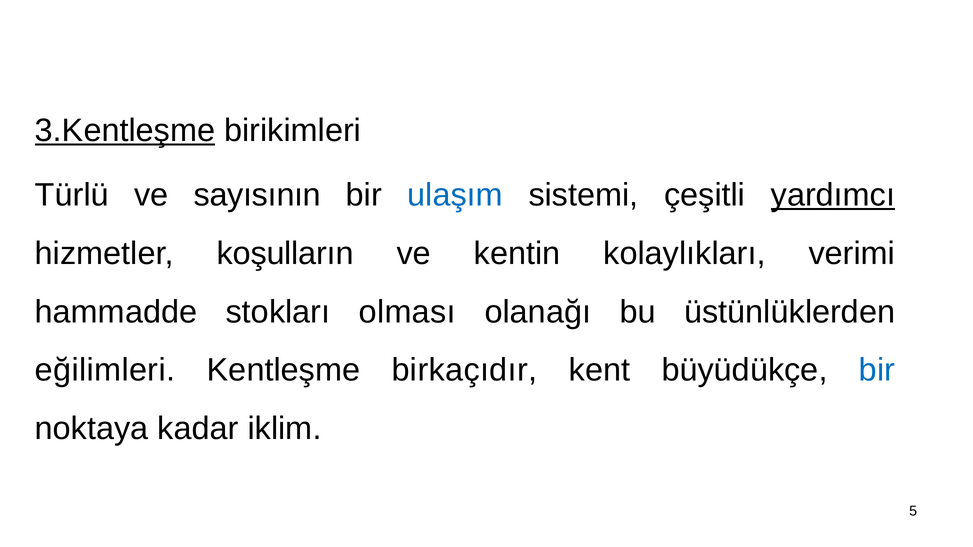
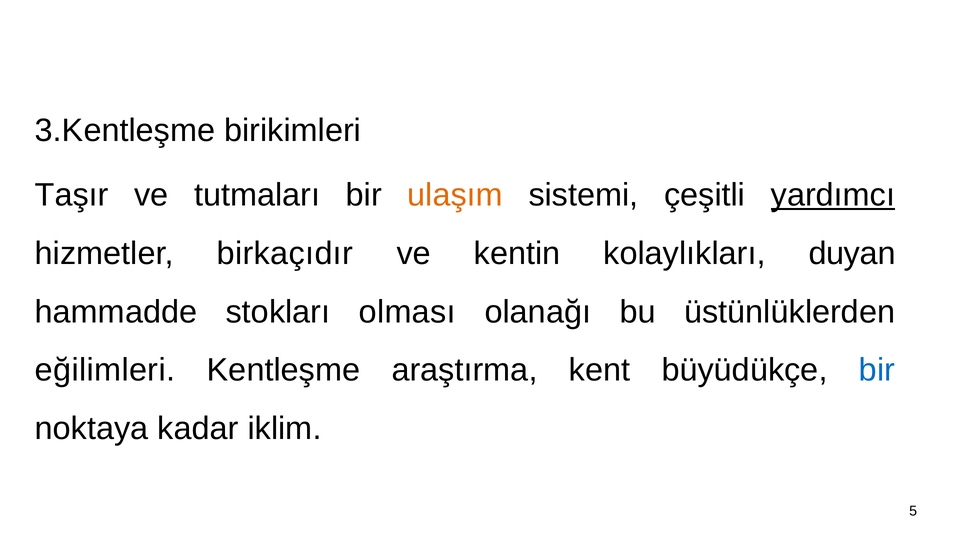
3.Kentleşme underline: present -> none (125, 130)
Türlü: Türlü -> Taşır (72, 195)
sayısının: sayısının -> tutmaları (257, 195)
ulaşım colour: blue -> orange (455, 195)
koşulların: koşulların -> birkaçıdır (285, 254)
verimi: verimi -> duyan (852, 254)
birkaçıdır: birkaçıdır -> araştırma (465, 370)
